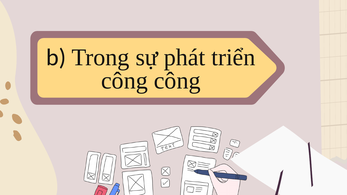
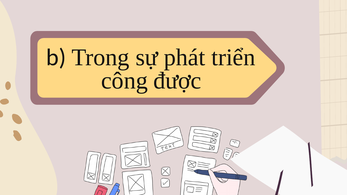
công công: công -> được (177, 81)
